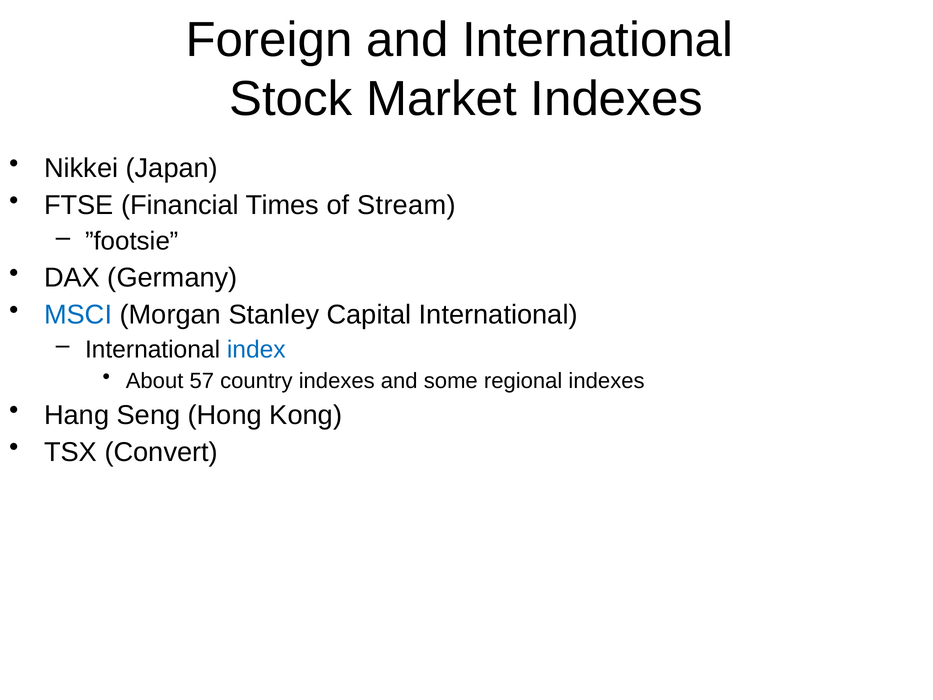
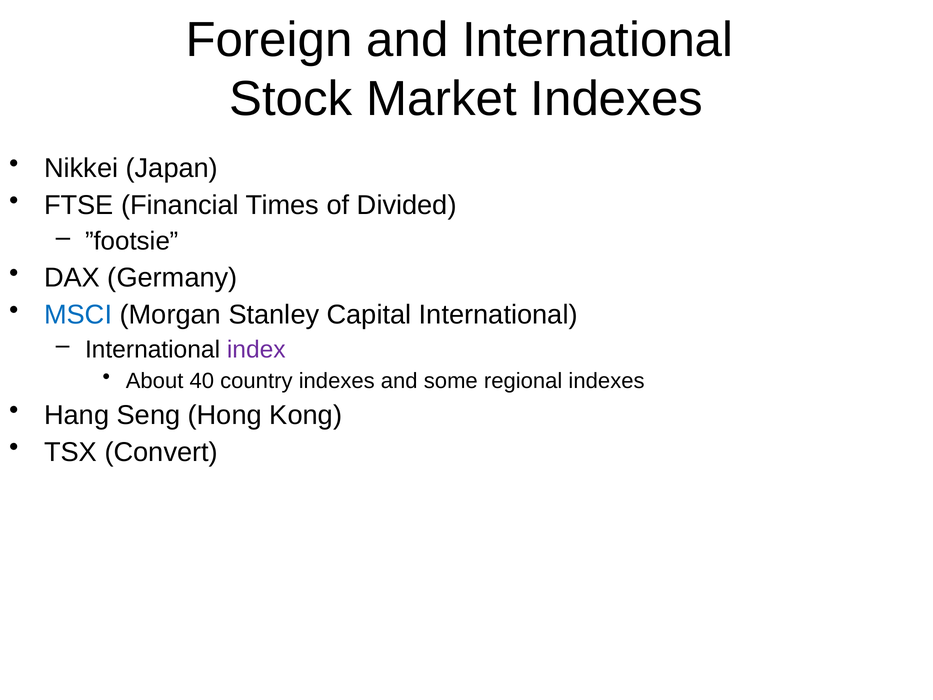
Stream: Stream -> Divided (407, 205)
index colour: blue -> purple (256, 349)
57: 57 -> 40 (202, 381)
